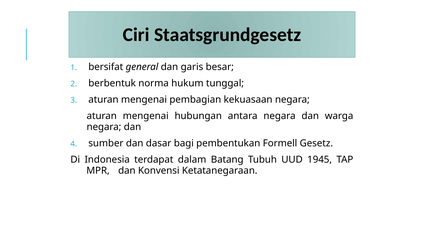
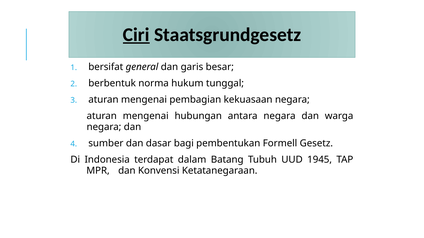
Ciri underline: none -> present (136, 35)
